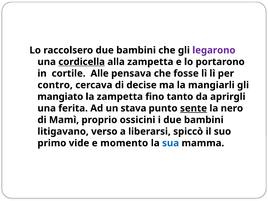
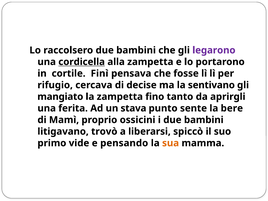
Alle: Alle -> Finì (100, 73)
contro: contro -> rifugio (55, 85)
mangiarli: mangiarli -> sentivano (211, 85)
sente underline: present -> none (194, 108)
nero: nero -> bere (232, 108)
verso: verso -> trovò (104, 131)
momento: momento -> pensando (124, 143)
sua colour: blue -> orange (171, 143)
